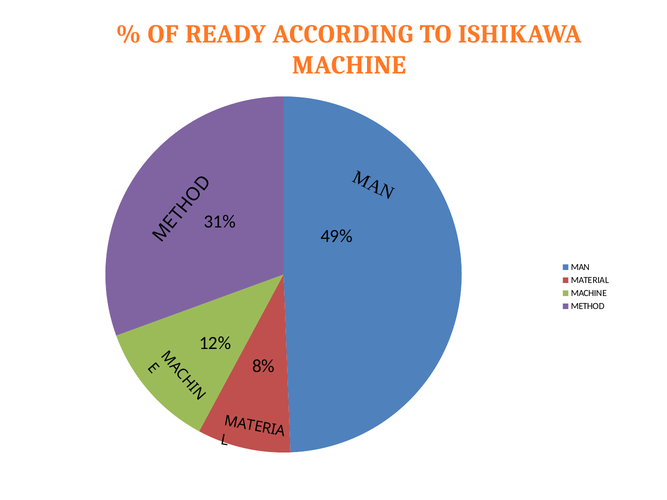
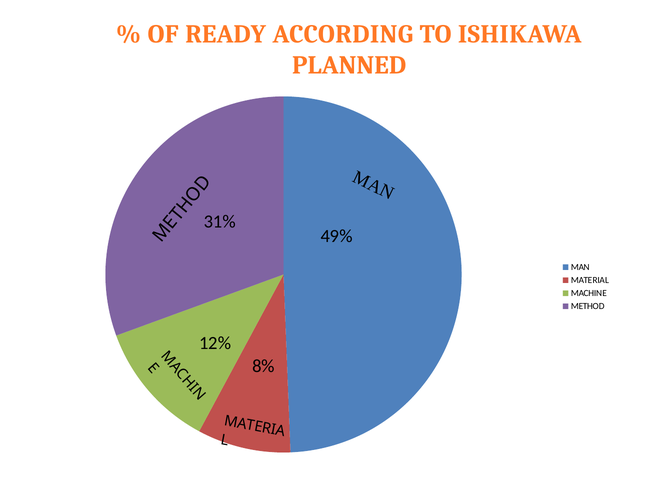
MACHINE: MACHINE -> PLANNED (349, 65)
